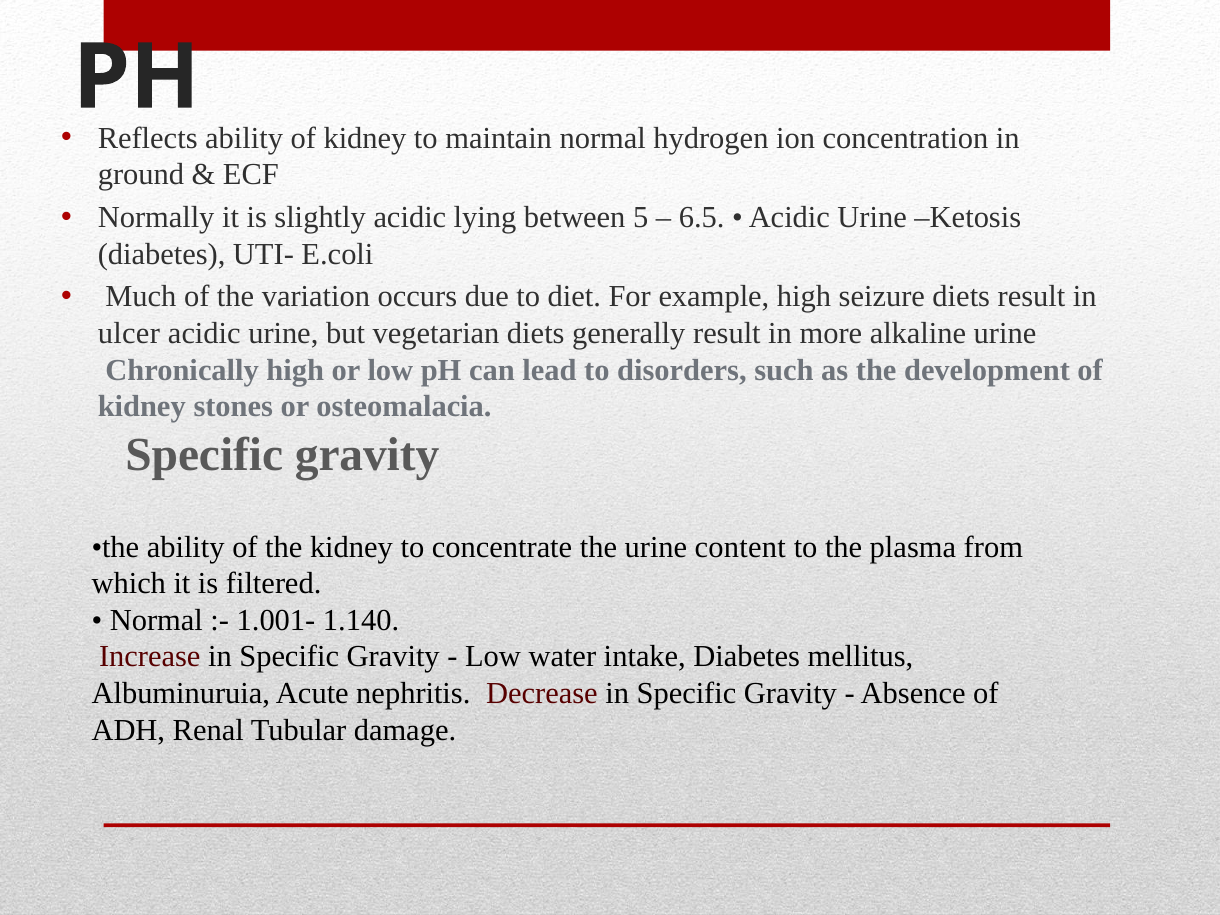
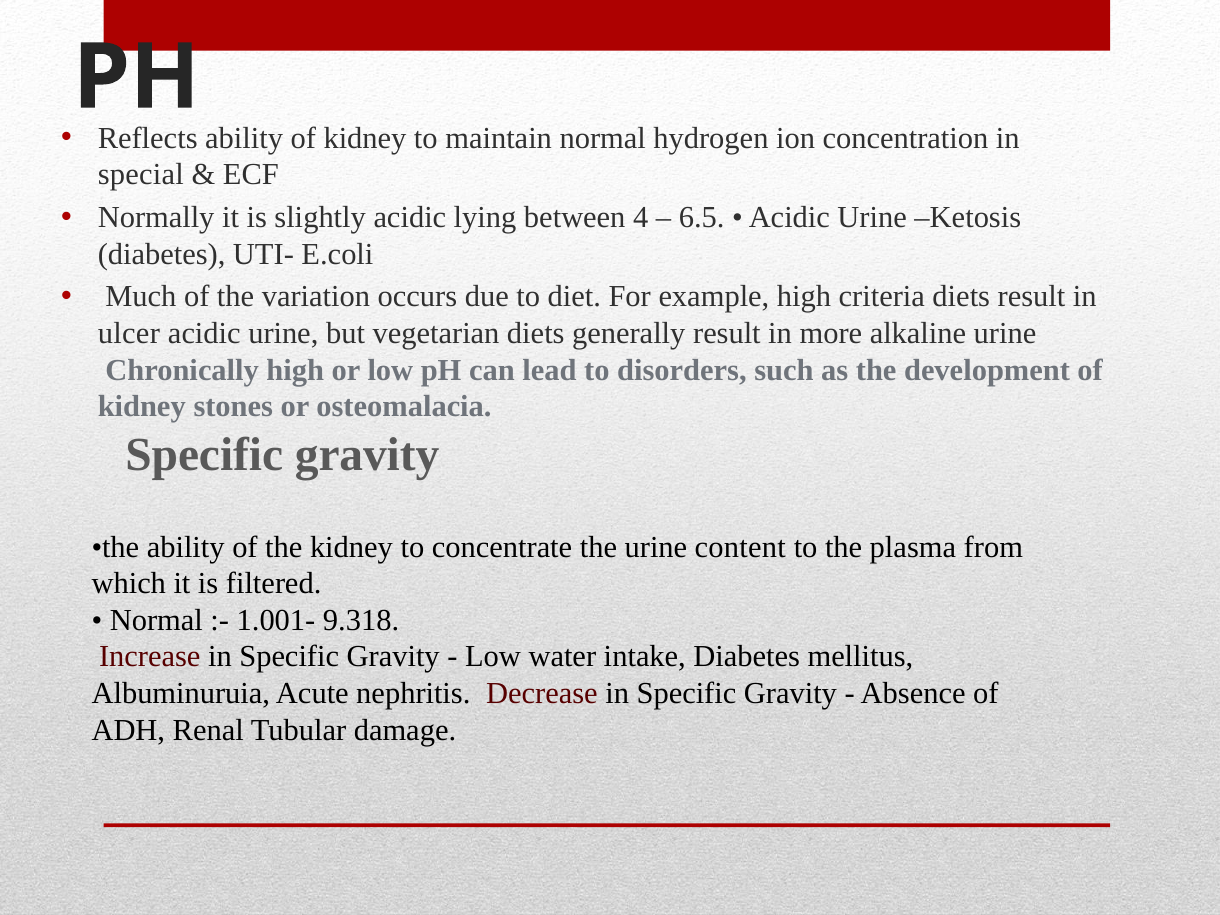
ground: ground -> special (141, 175)
5: 5 -> 4 (641, 218)
seizure: seizure -> criteria (882, 297)
1.140: 1.140 -> 9.318 (361, 620)
